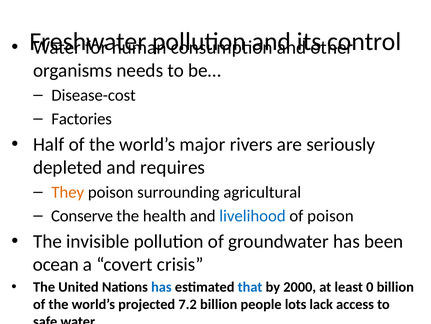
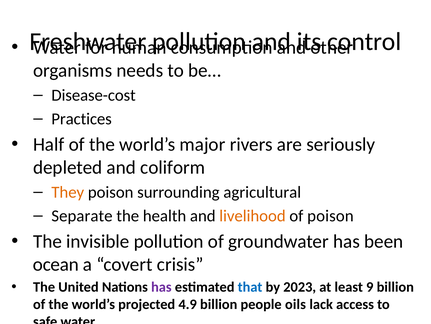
Factories: Factories -> Practices (82, 119)
requires: requires -> coliform (173, 167)
Conserve: Conserve -> Separate (82, 215)
livelihood colour: blue -> orange (252, 215)
has colour: blue -> purple (161, 287)
2000: 2000 -> 2023 (300, 287)
0: 0 -> 9 (370, 287)
7.2: 7.2 -> 4.9 (188, 304)
lots: lots -> oils (295, 304)
